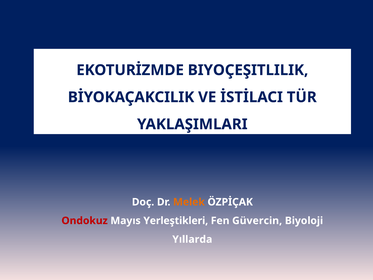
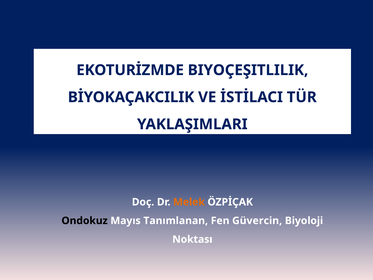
Ondokuz colour: red -> black (85, 220)
Yerleştikleri: Yerleştikleri -> Tanımlanan (176, 220)
Yıllarda: Yıllarda -> Noktası (192, 239)
